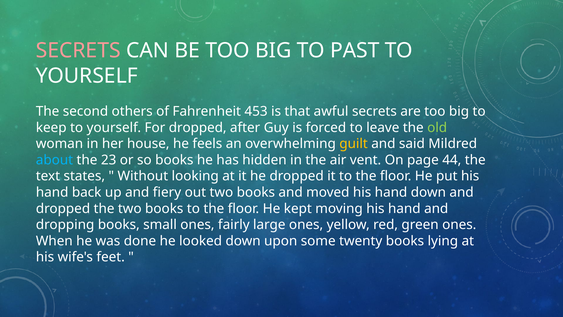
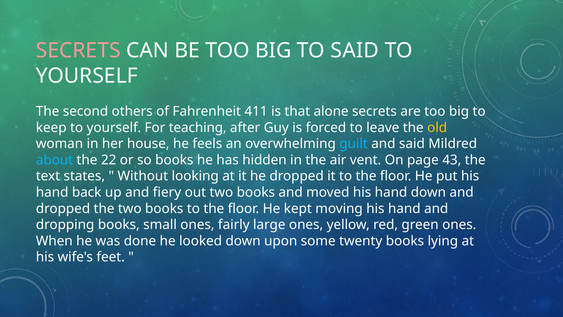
TO PAST: PAST -> SAID (355, 51)
453: 453 -> 411 (256, 111)
awful: awful -> alone (331, 111)
For dropped: dropped -> teaching (198, 127)
old colour: light green -> yellow (437, 127)
guilt colour: yellow -> light blue (354, 144)
23: 23 -> 22 (109, 160)
44: 44 -> 43 (452, 160)
